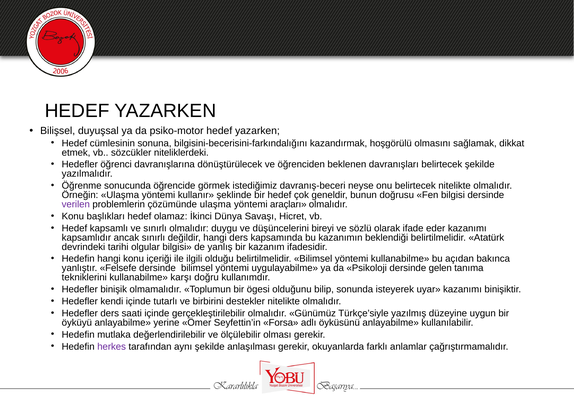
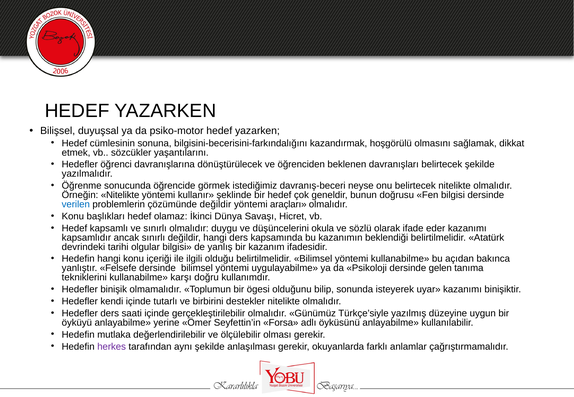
niteliklerdeki: niteliklerdeki -> yaşantılarını (181, 153)
Örneğin Ulaşma: Ulaşma -> Nitelikte (120, 195)
verilen colour: purple -> blue (76, 205)
çözümünde ulaşma: ulaşma -> değildir (215, 205)
bireyi: bireyi -> okula (323, 228)
